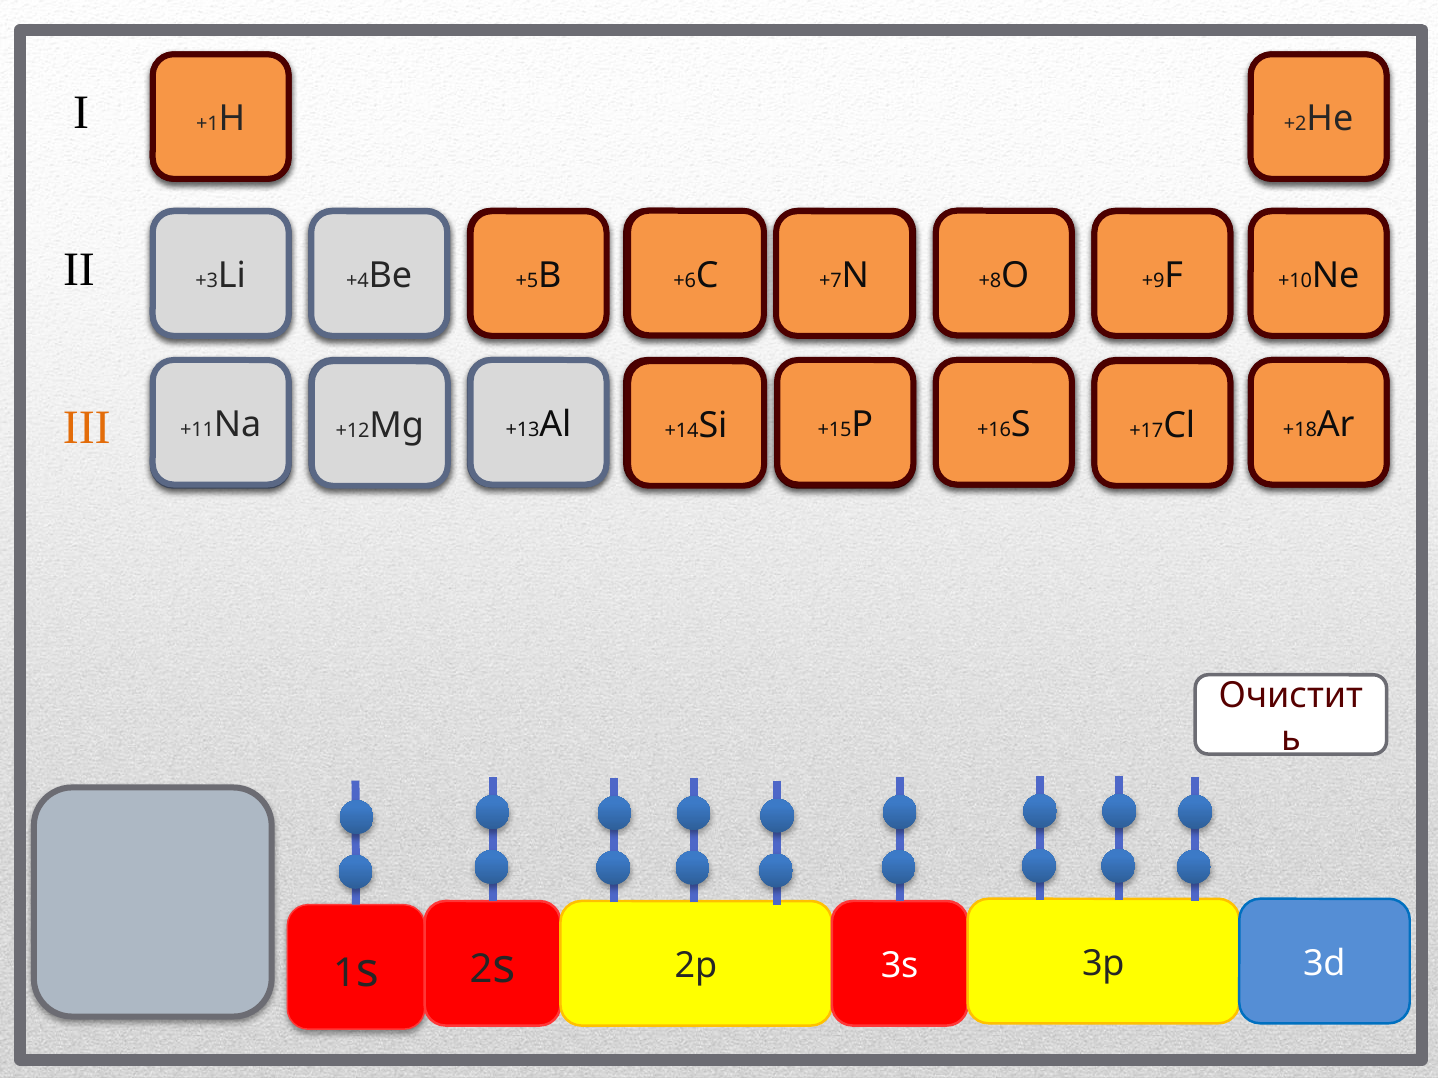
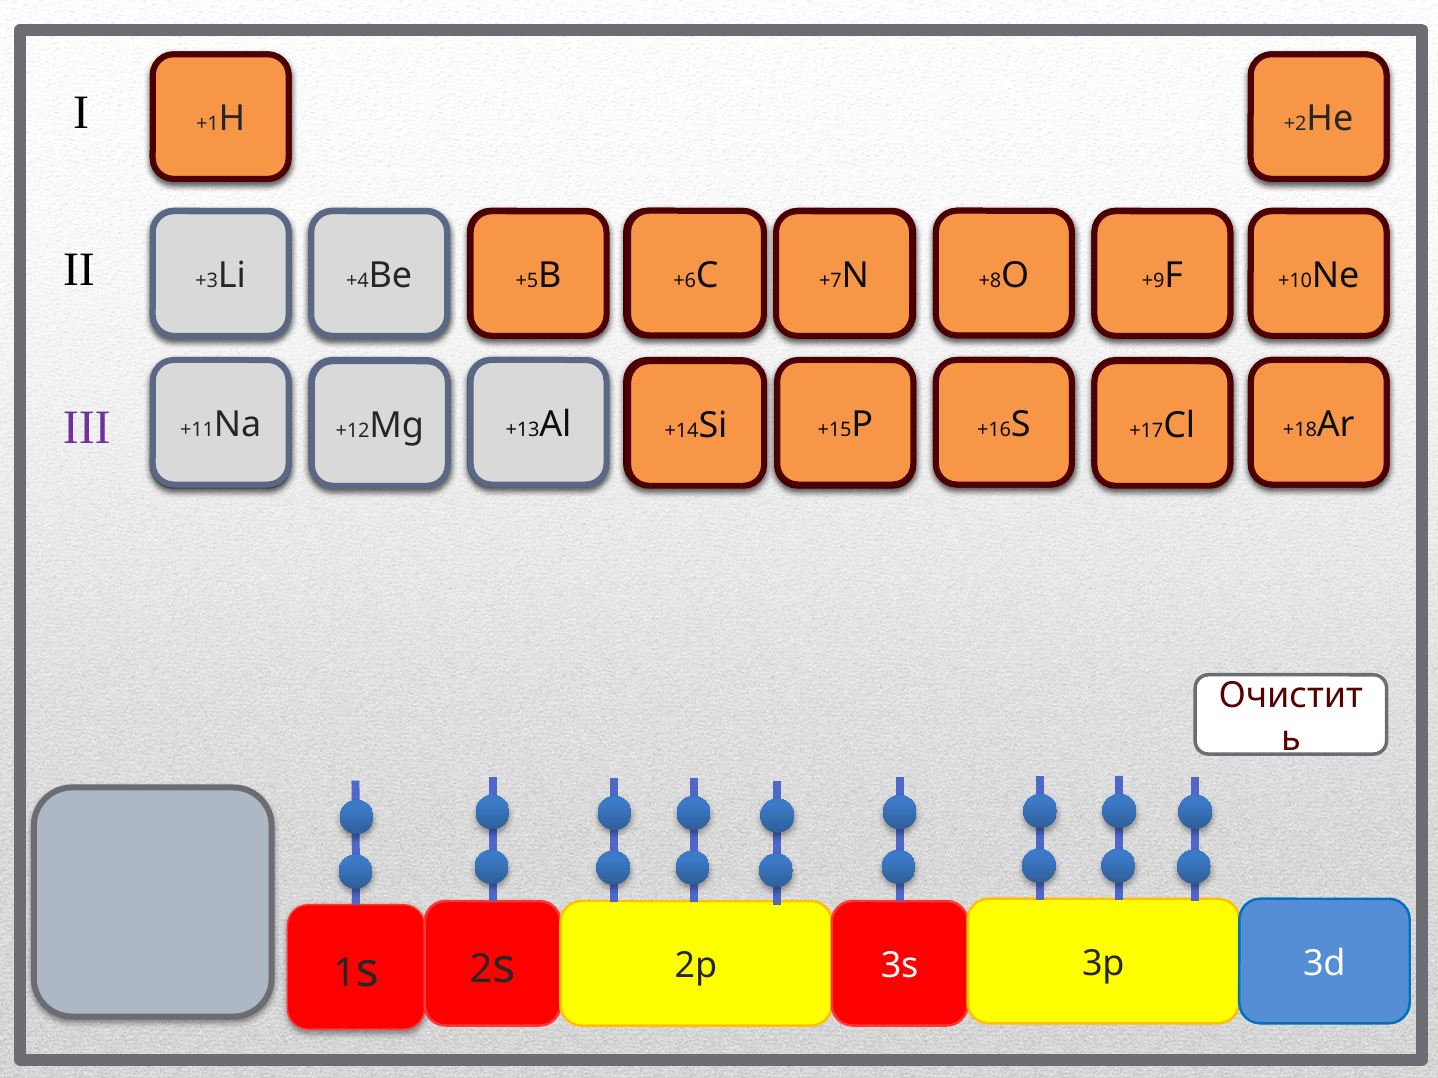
III colour: orange -> purple (87, 428)
